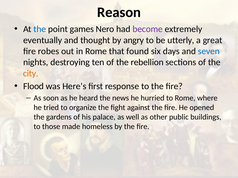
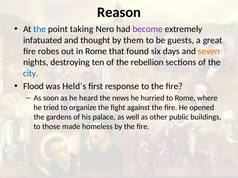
games: games -> taking (82, 29)
eventually: eventually -> infatuated (43, 40)
angry: angry -> them (134, 40)
utterly: utterly -> guests (181, 40)
seven colour: blue -> orange (209, 51)
city colour: orange -> blue (31, 74)
Here’s: Here’s -> Held’s (74, 86)
